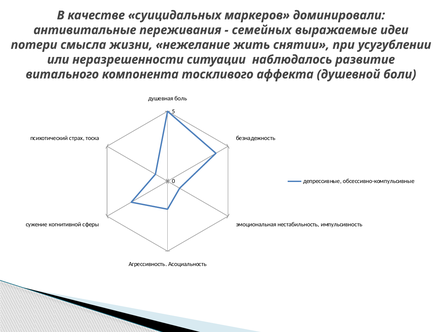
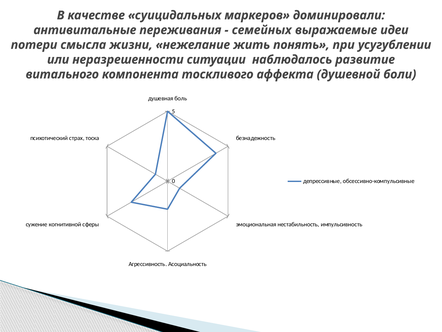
снятии: снятии -> понять (301, 45)
